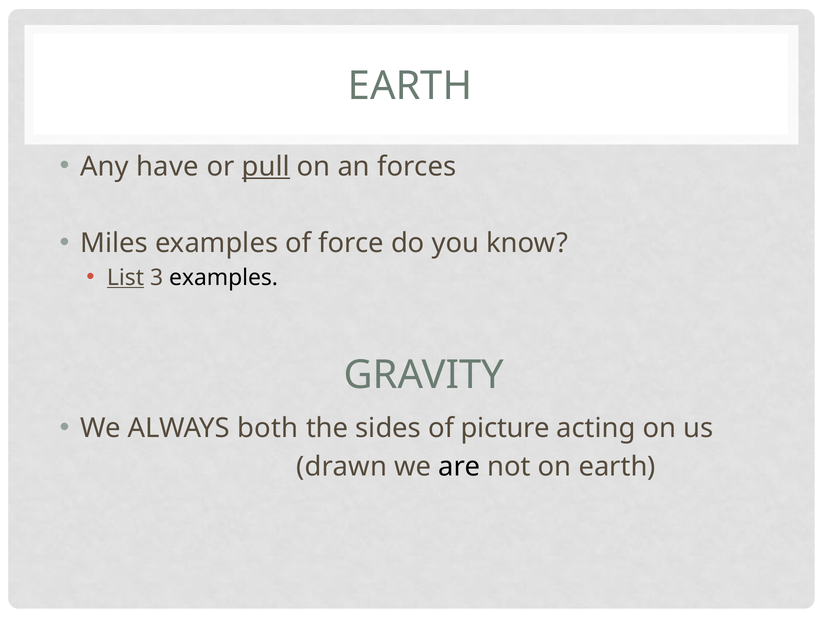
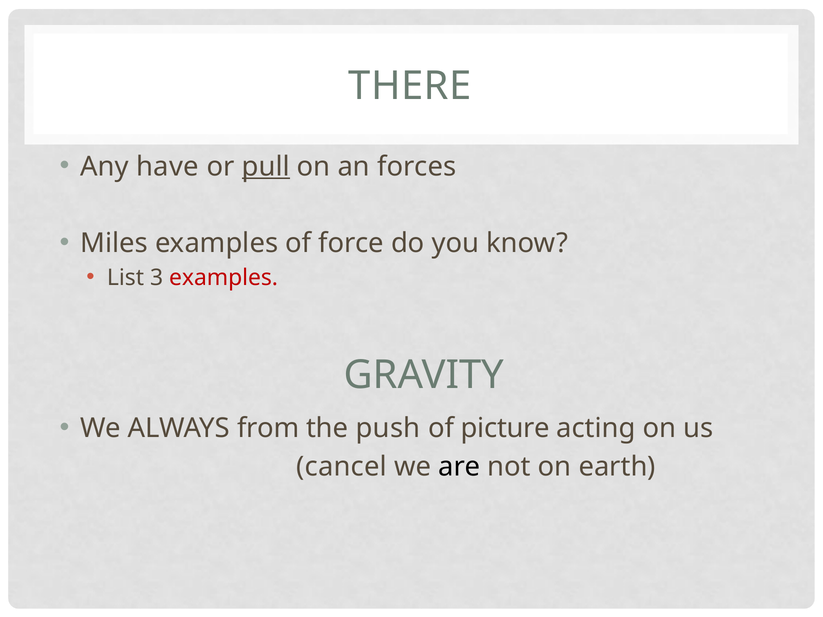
EARTH: EARTH -> THERE (410, 86)
List underline: present -> none (126, 278)
examples colour: black -> red (224, 278)
both: both -> from (268, 429)
sides: sides -> push (388, 429)
drawn: drawn -> cancel (342, 467)
